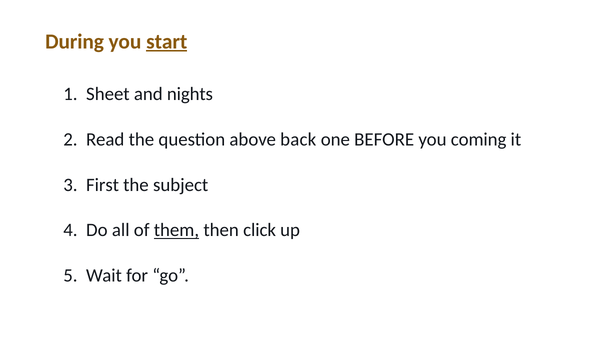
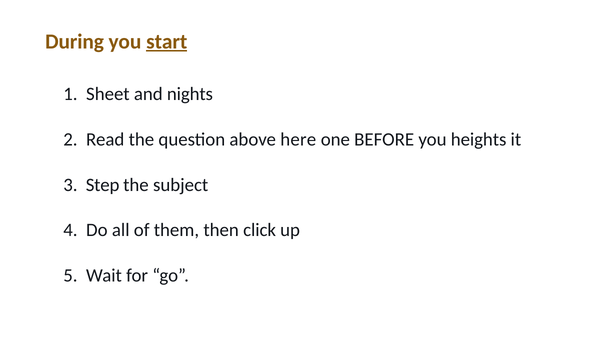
back: back -> here (298, 139)
coming: coming -> heights (479, 139)
First: First -> Step (103, 185)
them underline: present -> none (176, 230)
